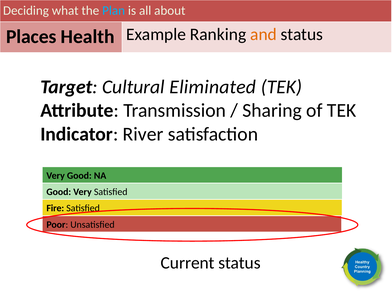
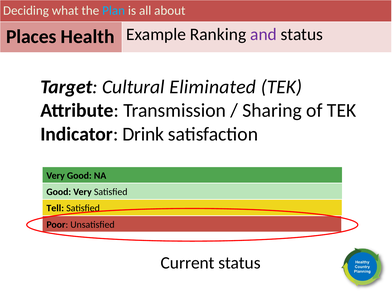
and colour: orange -> purple (264, 34)
River: River -> Drink (143, 134)
Fire: Fire -> Tell (55, 208)
